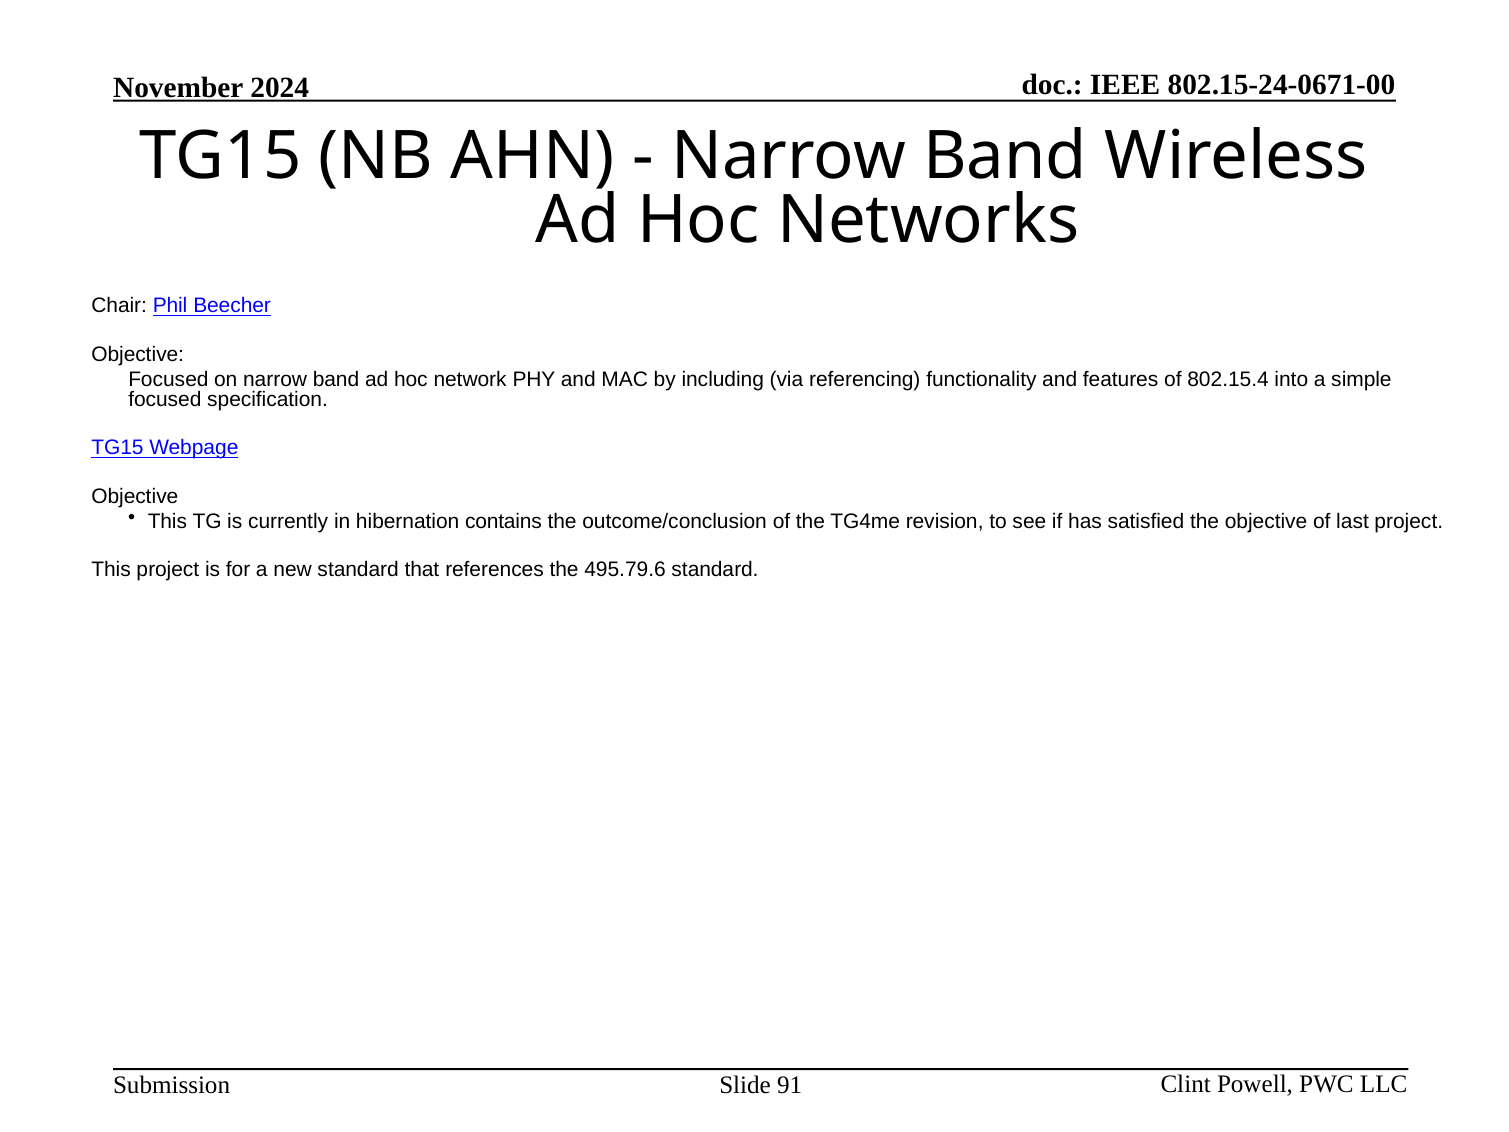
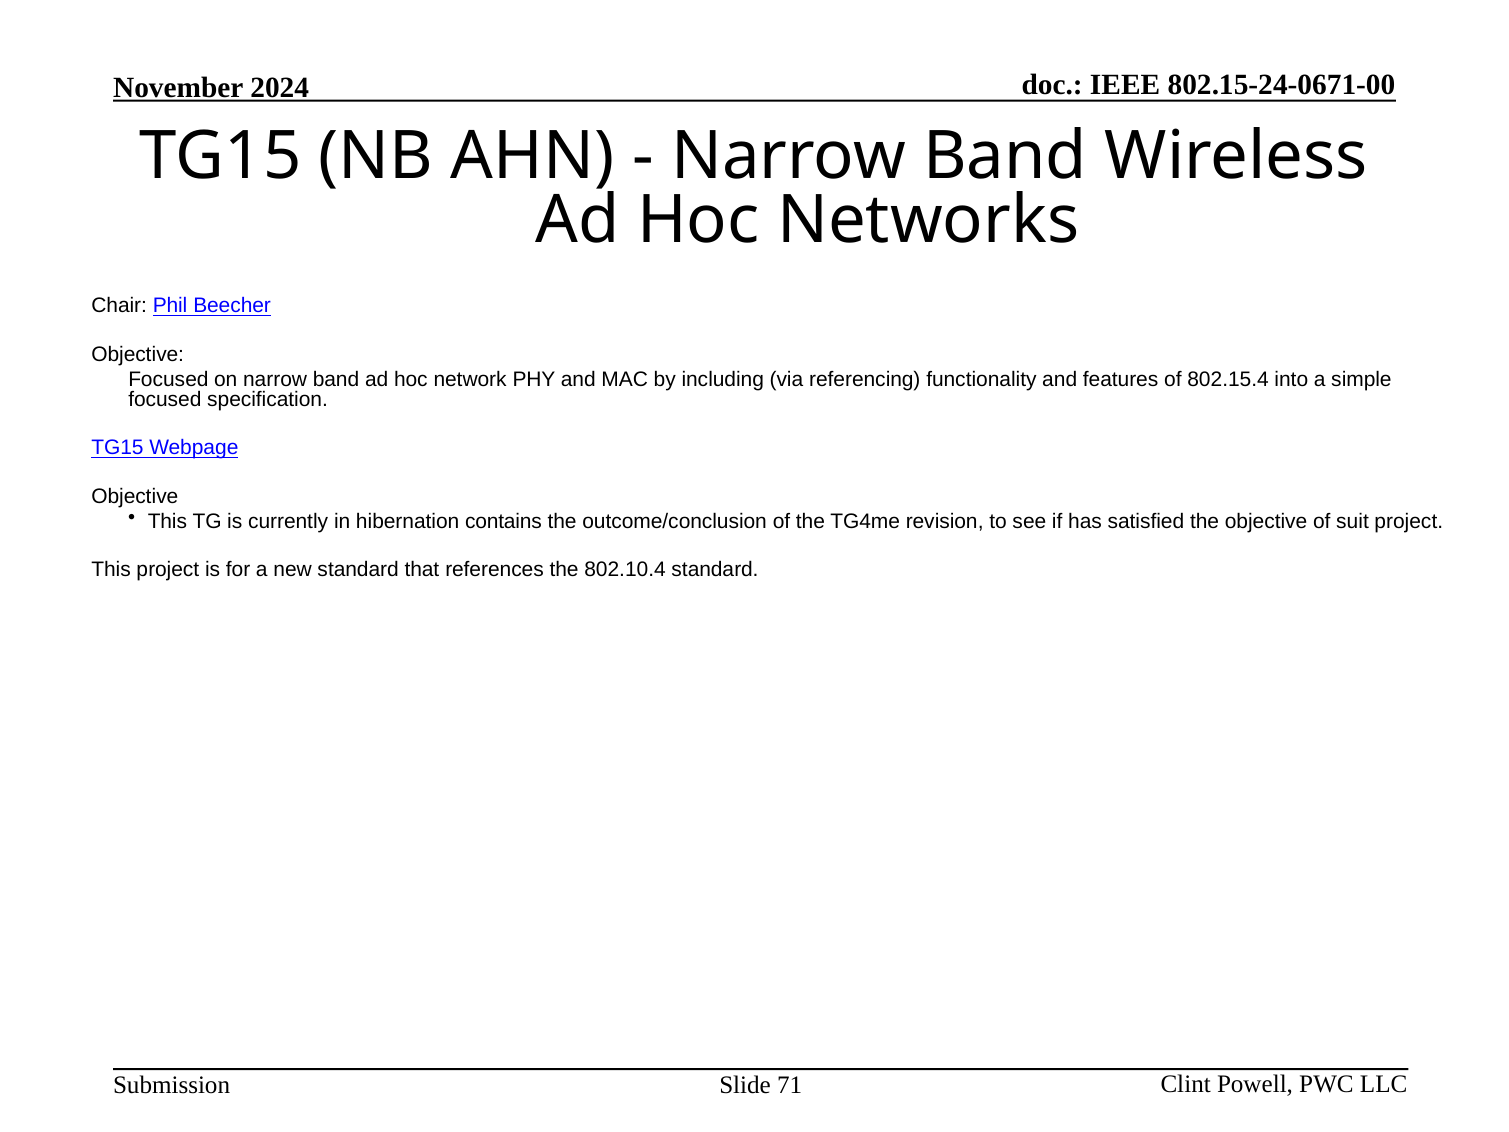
last: last -> suit (1353, 521)
495.79.6: 495.79.6 -> 802.10.4 (625, 570)
91: 91 -> 71 (790, 1085)
